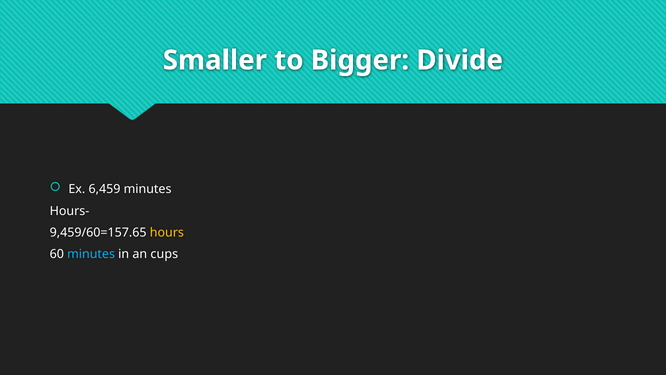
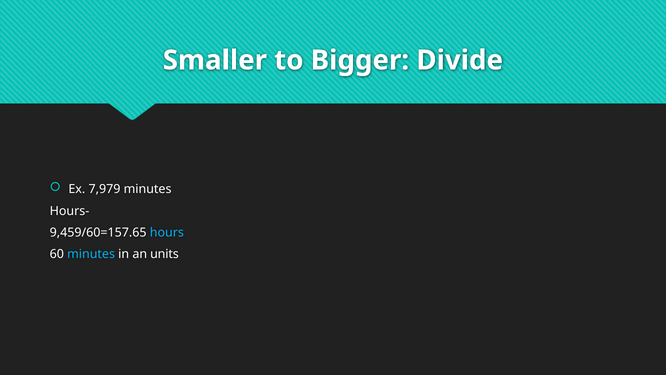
6,459: 6,459 -> 7,979 (104, 189)
hours colour: yellow -> light blue (167, 232)
cups: cups -> units (164, 254)
